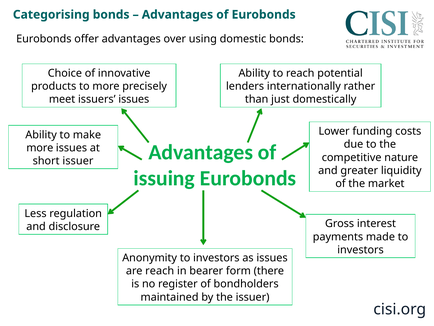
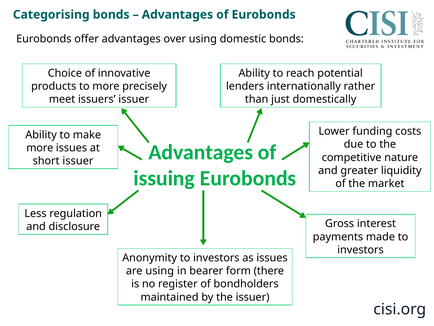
issuers issues: issues -> issuer (134, 99)
are reach: reach -> using (160, 271)
